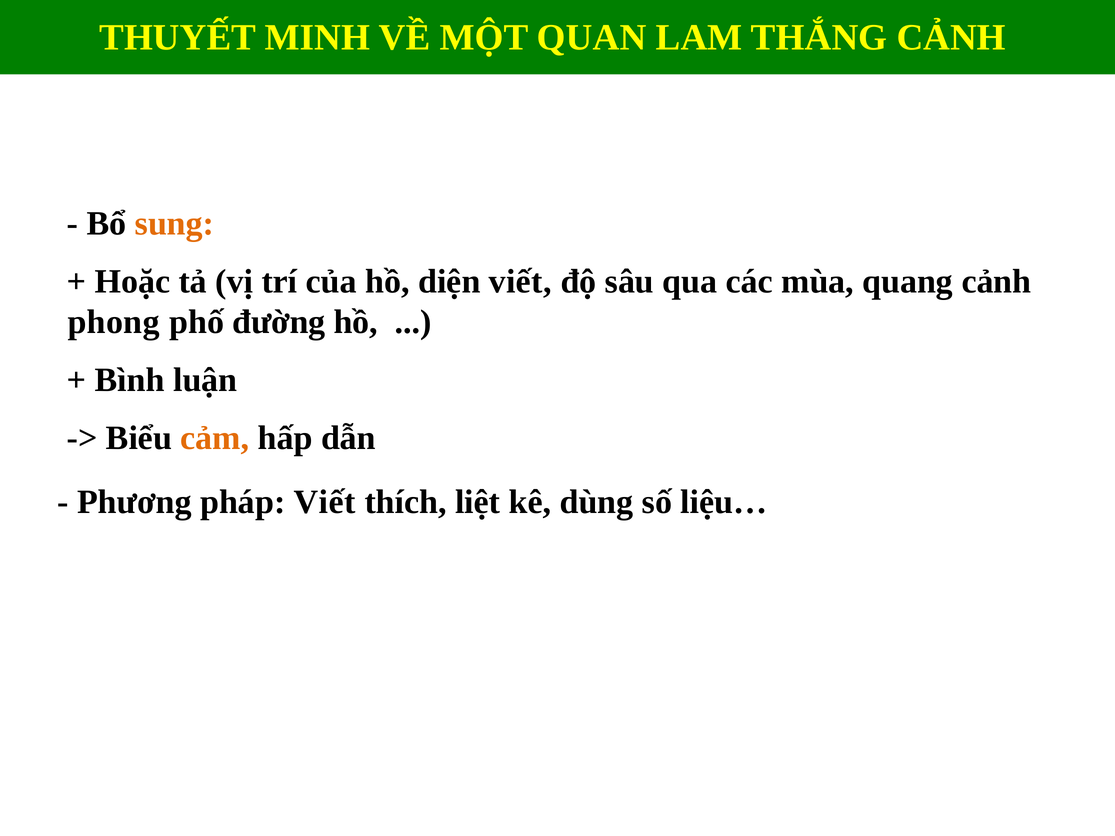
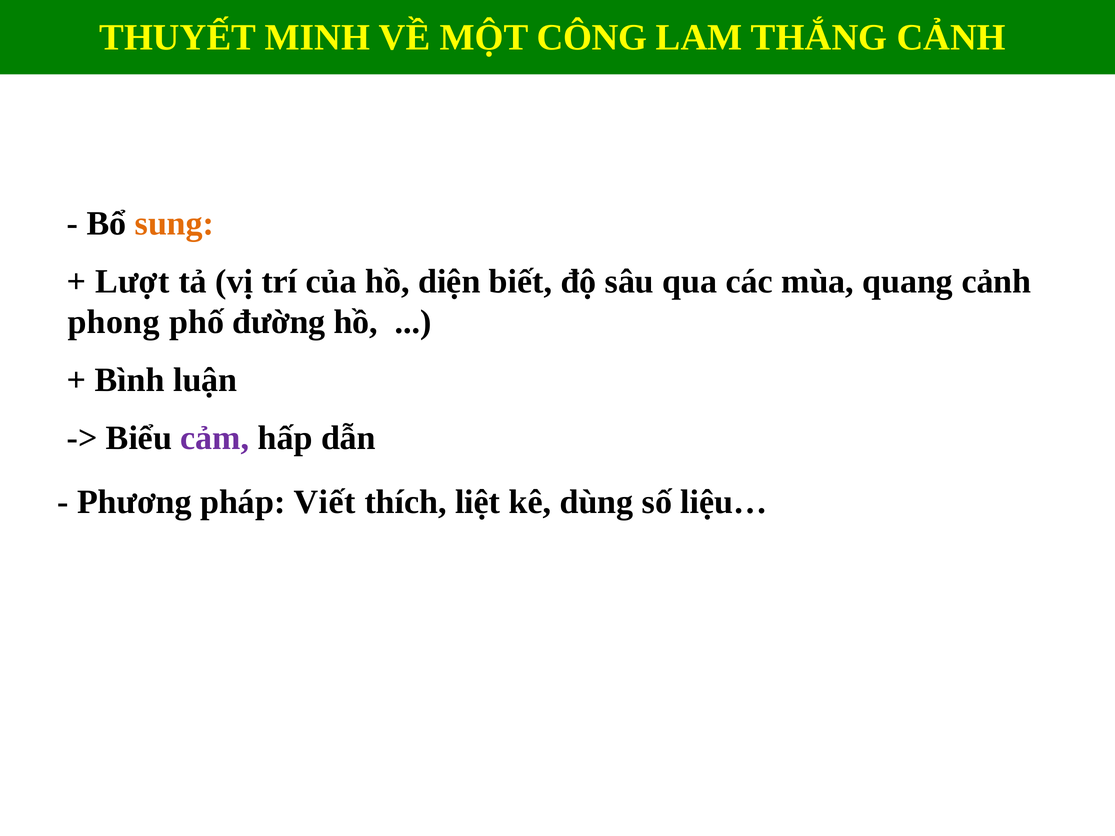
QUAN: QUAN -> CÔNG (592, 38)
Hoặc: Hoặc -> Lượt (132, 281)
diện viết: viết -> biết (520, 281)
cảm colour: orange -> purple (215, 438)
